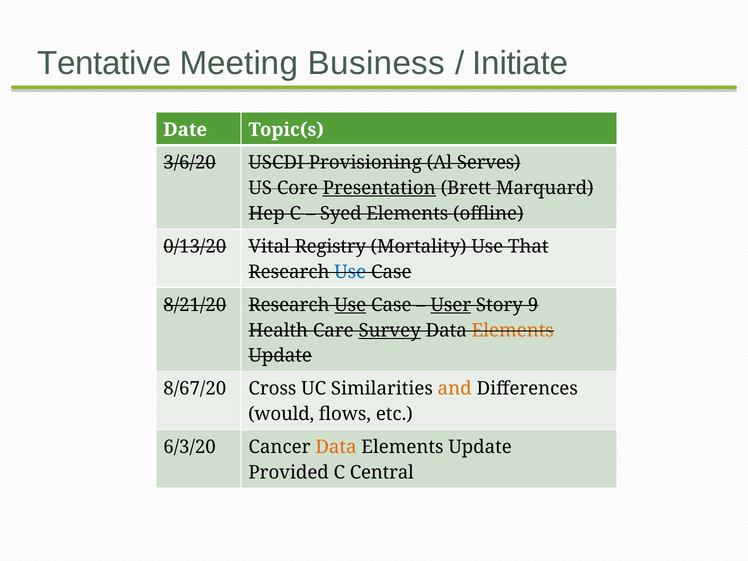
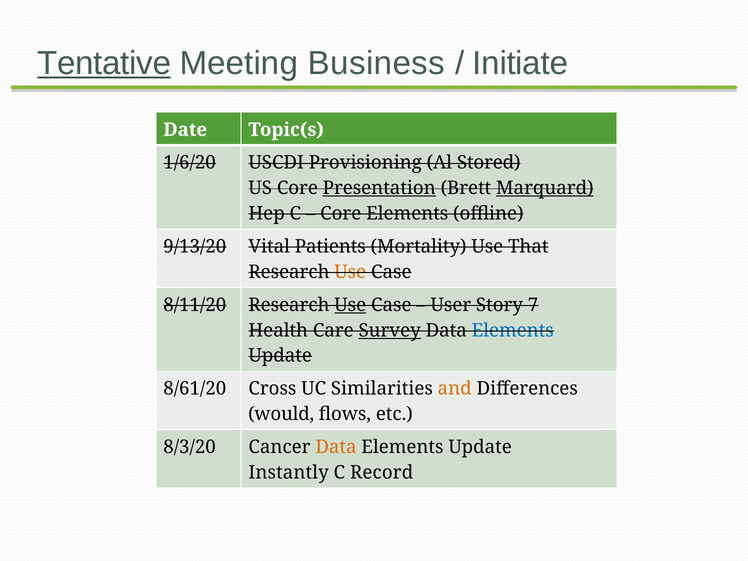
Tentative underline: none -> present (104, 63)
3/6/20: 3/6/20 -> 1/6/20 (190, 163)
Serves: Serves -> Stored (489, 163)
Marquard underline: none -> present (545, 188)
Syed: Syed -> Core (341, 214)
0/13/20: 0/13/20 -> 9/13/20 (195, 247)
Registry: Registry -> Patients (330, 247)
Use colour: blue -> orange (350, 272)
8/21/20: 8/21/20 -> 8/11/20 (195, 305)
User underline: present -> none (451, 305)
9: 9 -> 7 (533, 305)
Elements colour: orange -> blue (513, 330)
8/67/20: 8/67/20 -> 8/61/20 (195, 389)
6/3/20: 6/3/20 -> 8/3/20 (190, 447)
Provided: Provided -> Instantly (289, 473)
Central: Central -> Record (382, 473)
